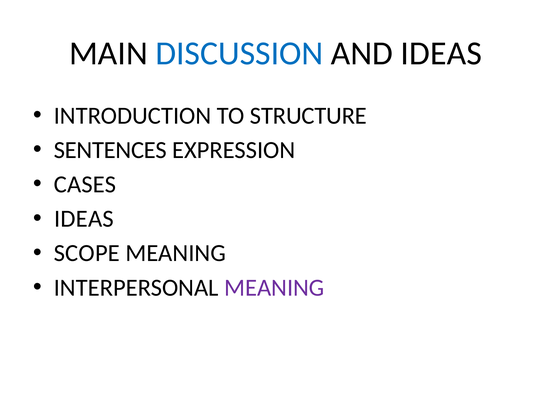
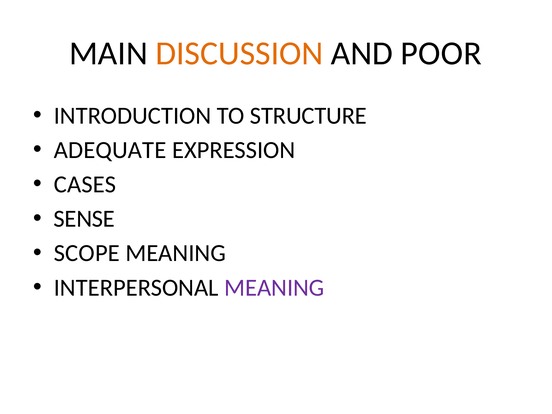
DISCUSSION colour: blue -> orange (239, 53)
AND IDEAS: IDEAS -> POOR (441, 53)
SENTENCES: SENTENCES -> ADEQUATE (110, 150)
IDEAS: IDEAS -> SENSE (84, 219)
